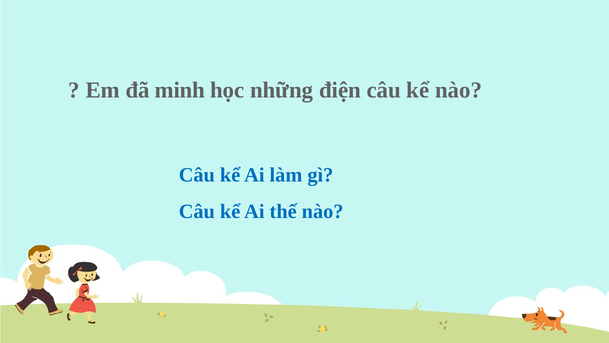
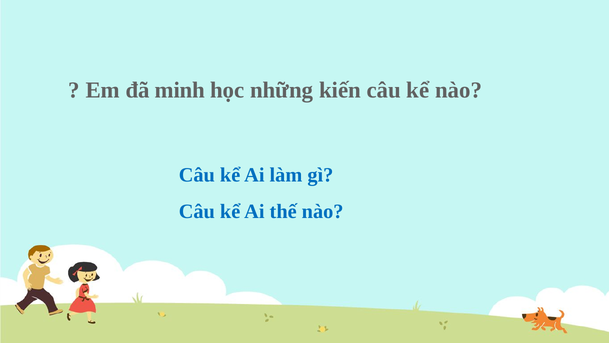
điện: điện -> kiến (340, 90)
